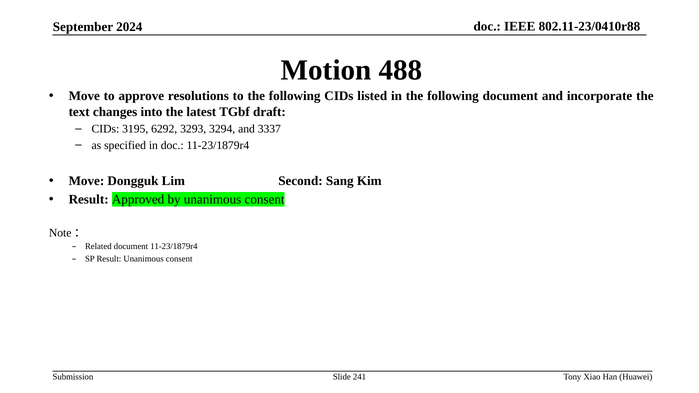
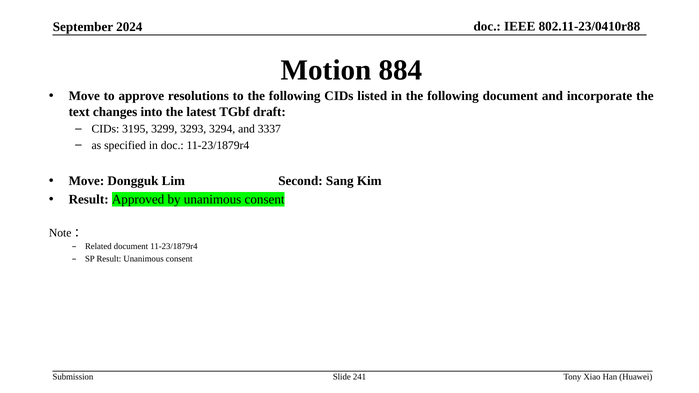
488: 488 -> 884 (400, 70)
6292: 6292 -> 3299 (164, 129)
